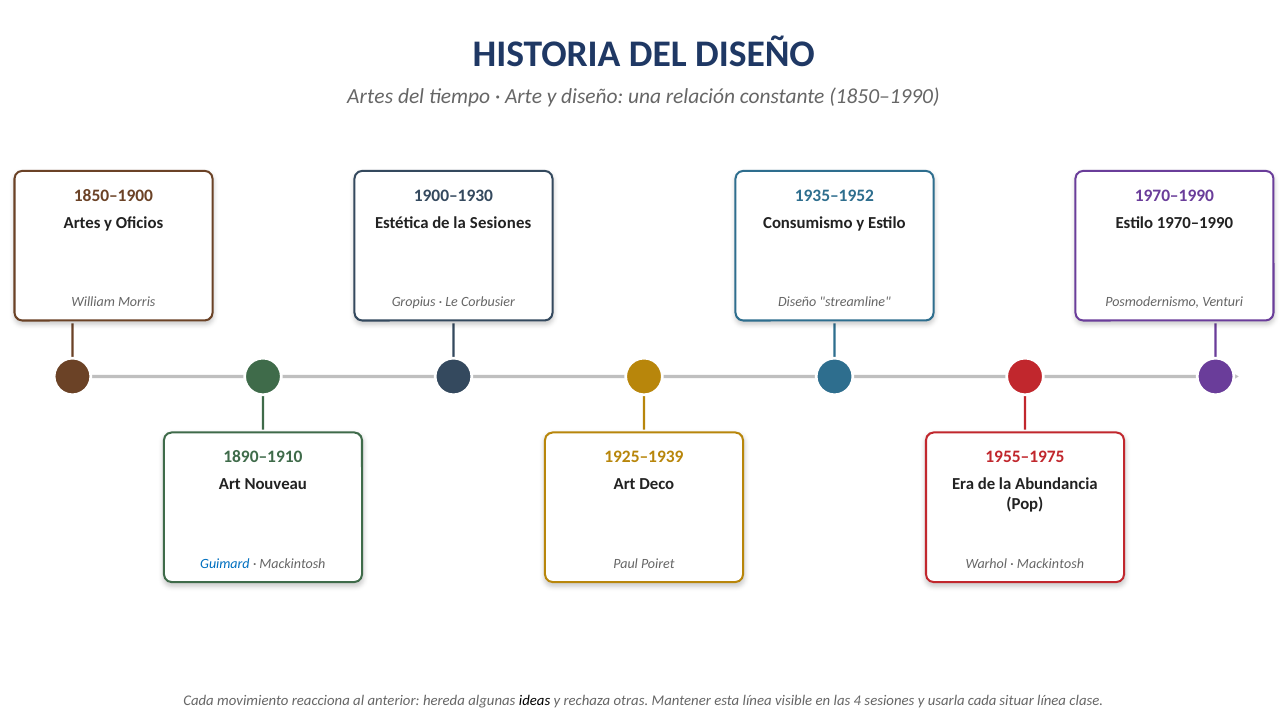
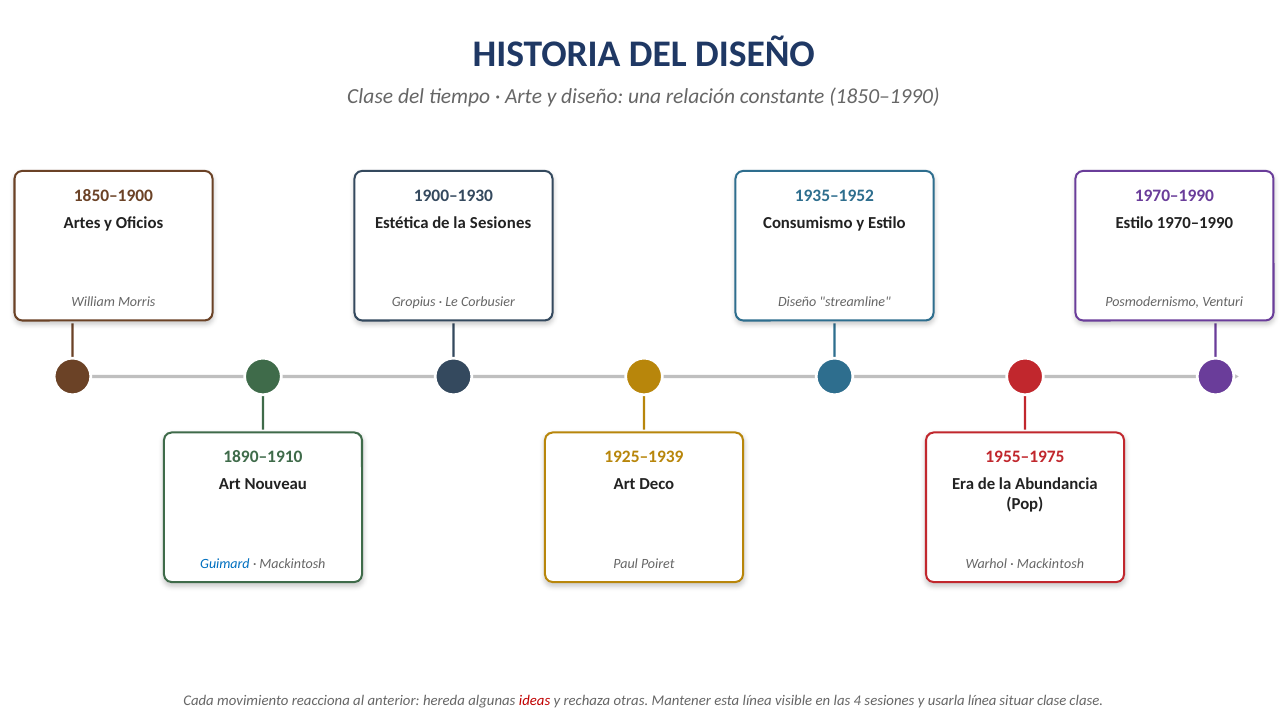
Artes: Artes -> Clase (370, 96)
ideas colour: black -> red (535, 702)
usarla cada: cada -> línea (982, 702)
situar línea: línea -> clase (1052, 702)
